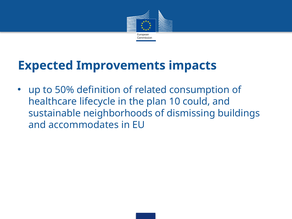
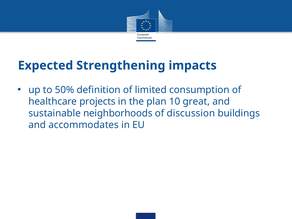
Improvements: Improvements -> Strengthening (121, 65)
related: related -> limited (151, 90)
lifecycle: lifecycle -> projects (97, 102)
could: could -> great (196, 102)
dismissing: dismissing -> discussion (191, 113)
